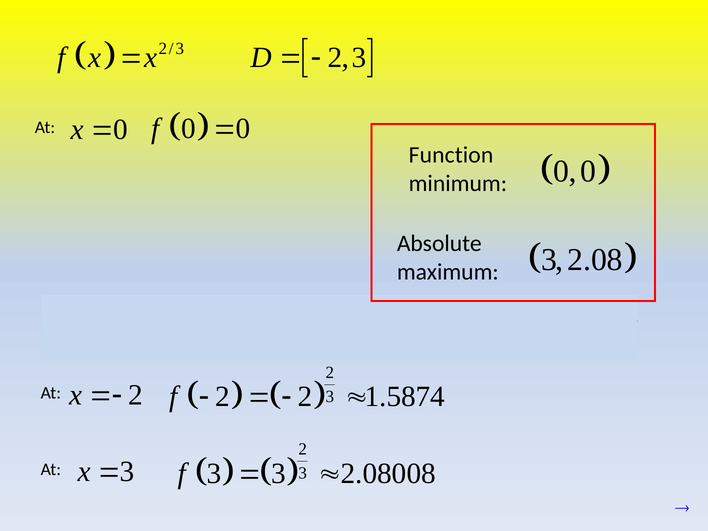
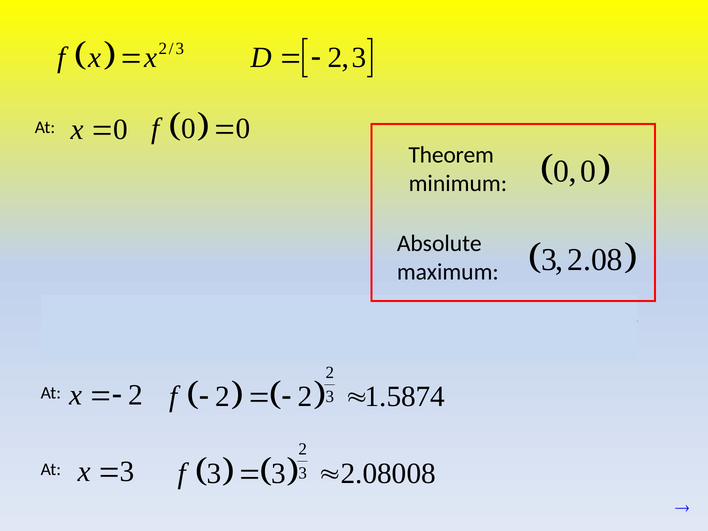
Function: Function -> Theorem (451, 155)
